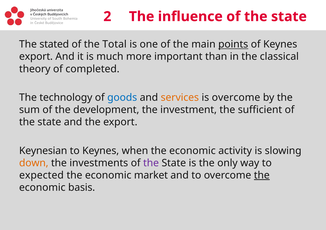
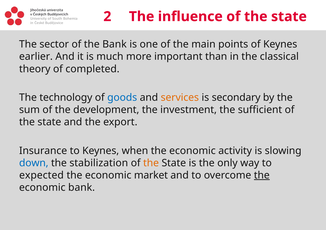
stated: stated -> sector (54, 44)
the Total: Total -> Bank (115, 44)
points underline: present -> none (233, 44)
export: export -> earlier (36, 57)
is overcome: overcome -> secondary (236, 98)
Keynesian: Keynesian -> Insurance (43, 151)
down colour: orange -> blue (34, 163)
investments: investments -> stabilization (99, 163)
the colour: purple -> orange (151, 163)
economic basis: basis -> bank (82, 188)
